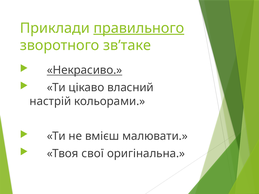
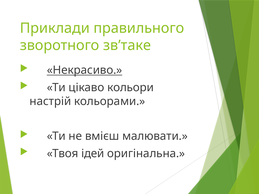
правильного underline: present -> none (139, 28)
власний: власний -> кольори (131, 88)
свої: свої -> ідей (93, 154)
